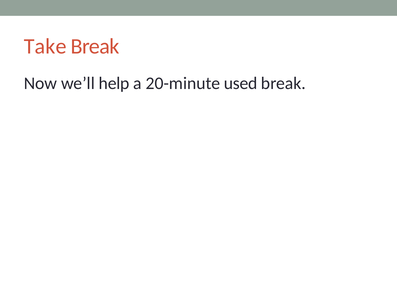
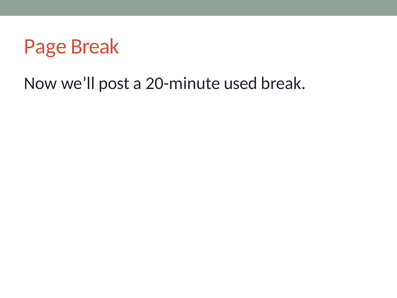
Take: Take -> Page (45, 46)
help: help -> post (114, 83)
